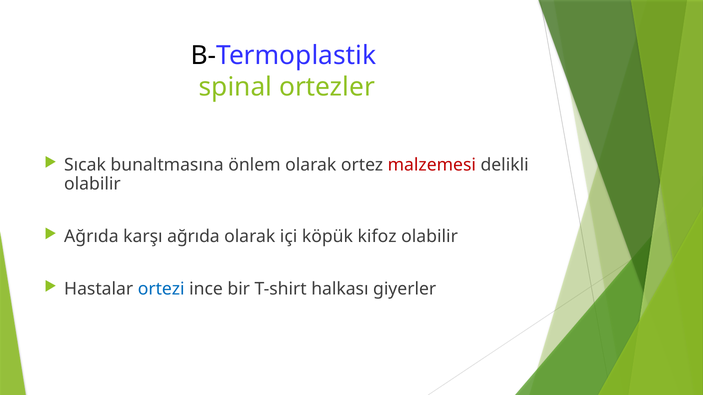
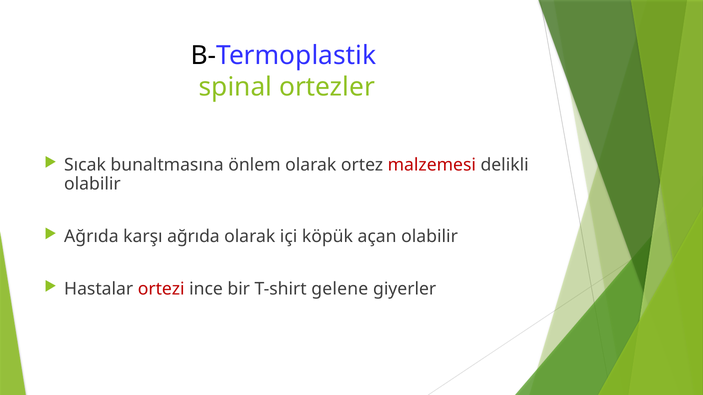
kifoz: kifoz -> açan (377, 237)
ortezi colour: blue -> red (161, 289)
halkası: halkası -> gelene (340, 289)
